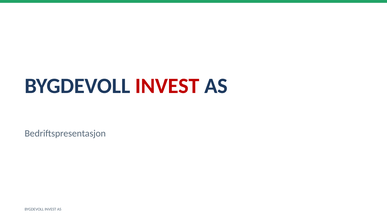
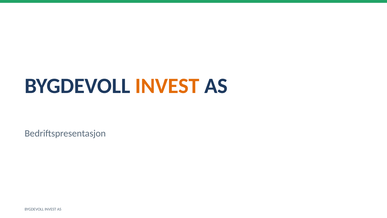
INVEST colour: red -> orange (167, 86)
